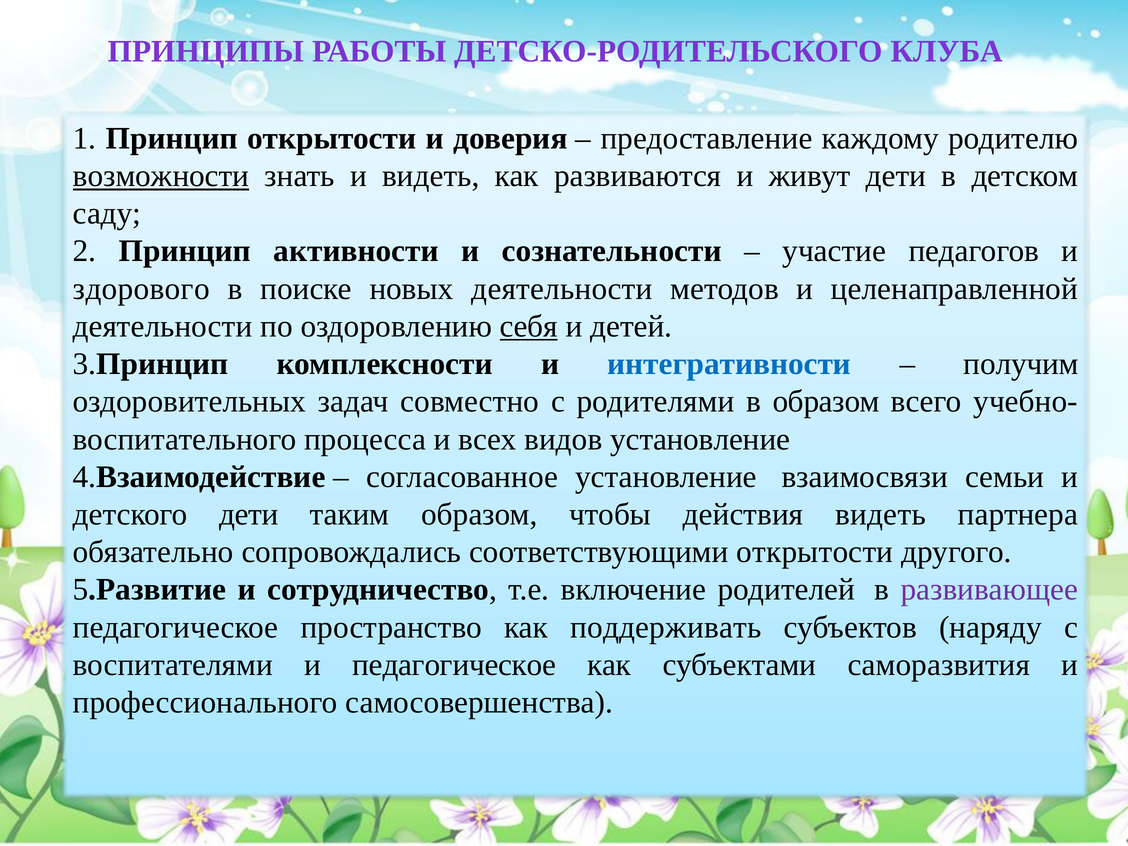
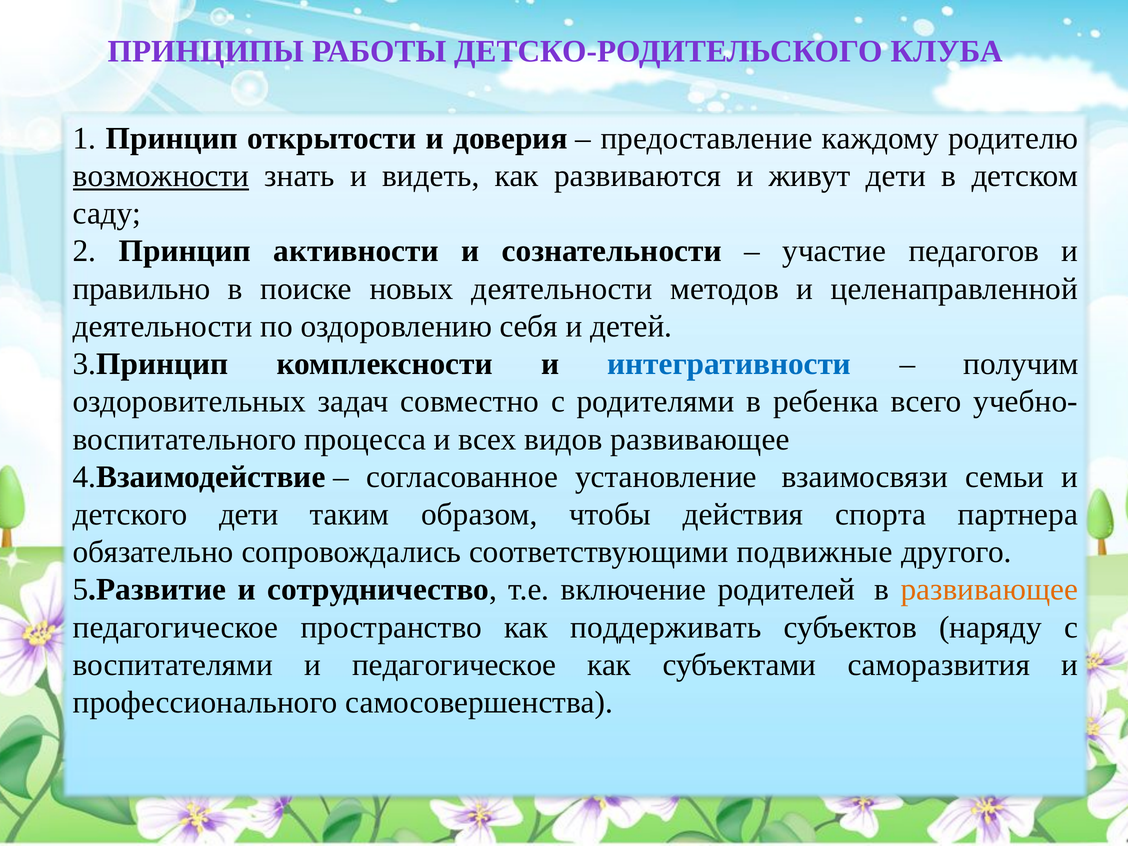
здорового: здорового -> правильно (142, 289)
себя underline: present -> none (529, 326)
в образом: образом -> ребенка (826, 402)
видов установление: установление -> развивающее (700, 439)
действия видеть: видеть -> спорта (881, 514)
соответствующими открытости: открытости -> подвижные (815, 552)
развивающее colour: purple -> orange (989, 590)
